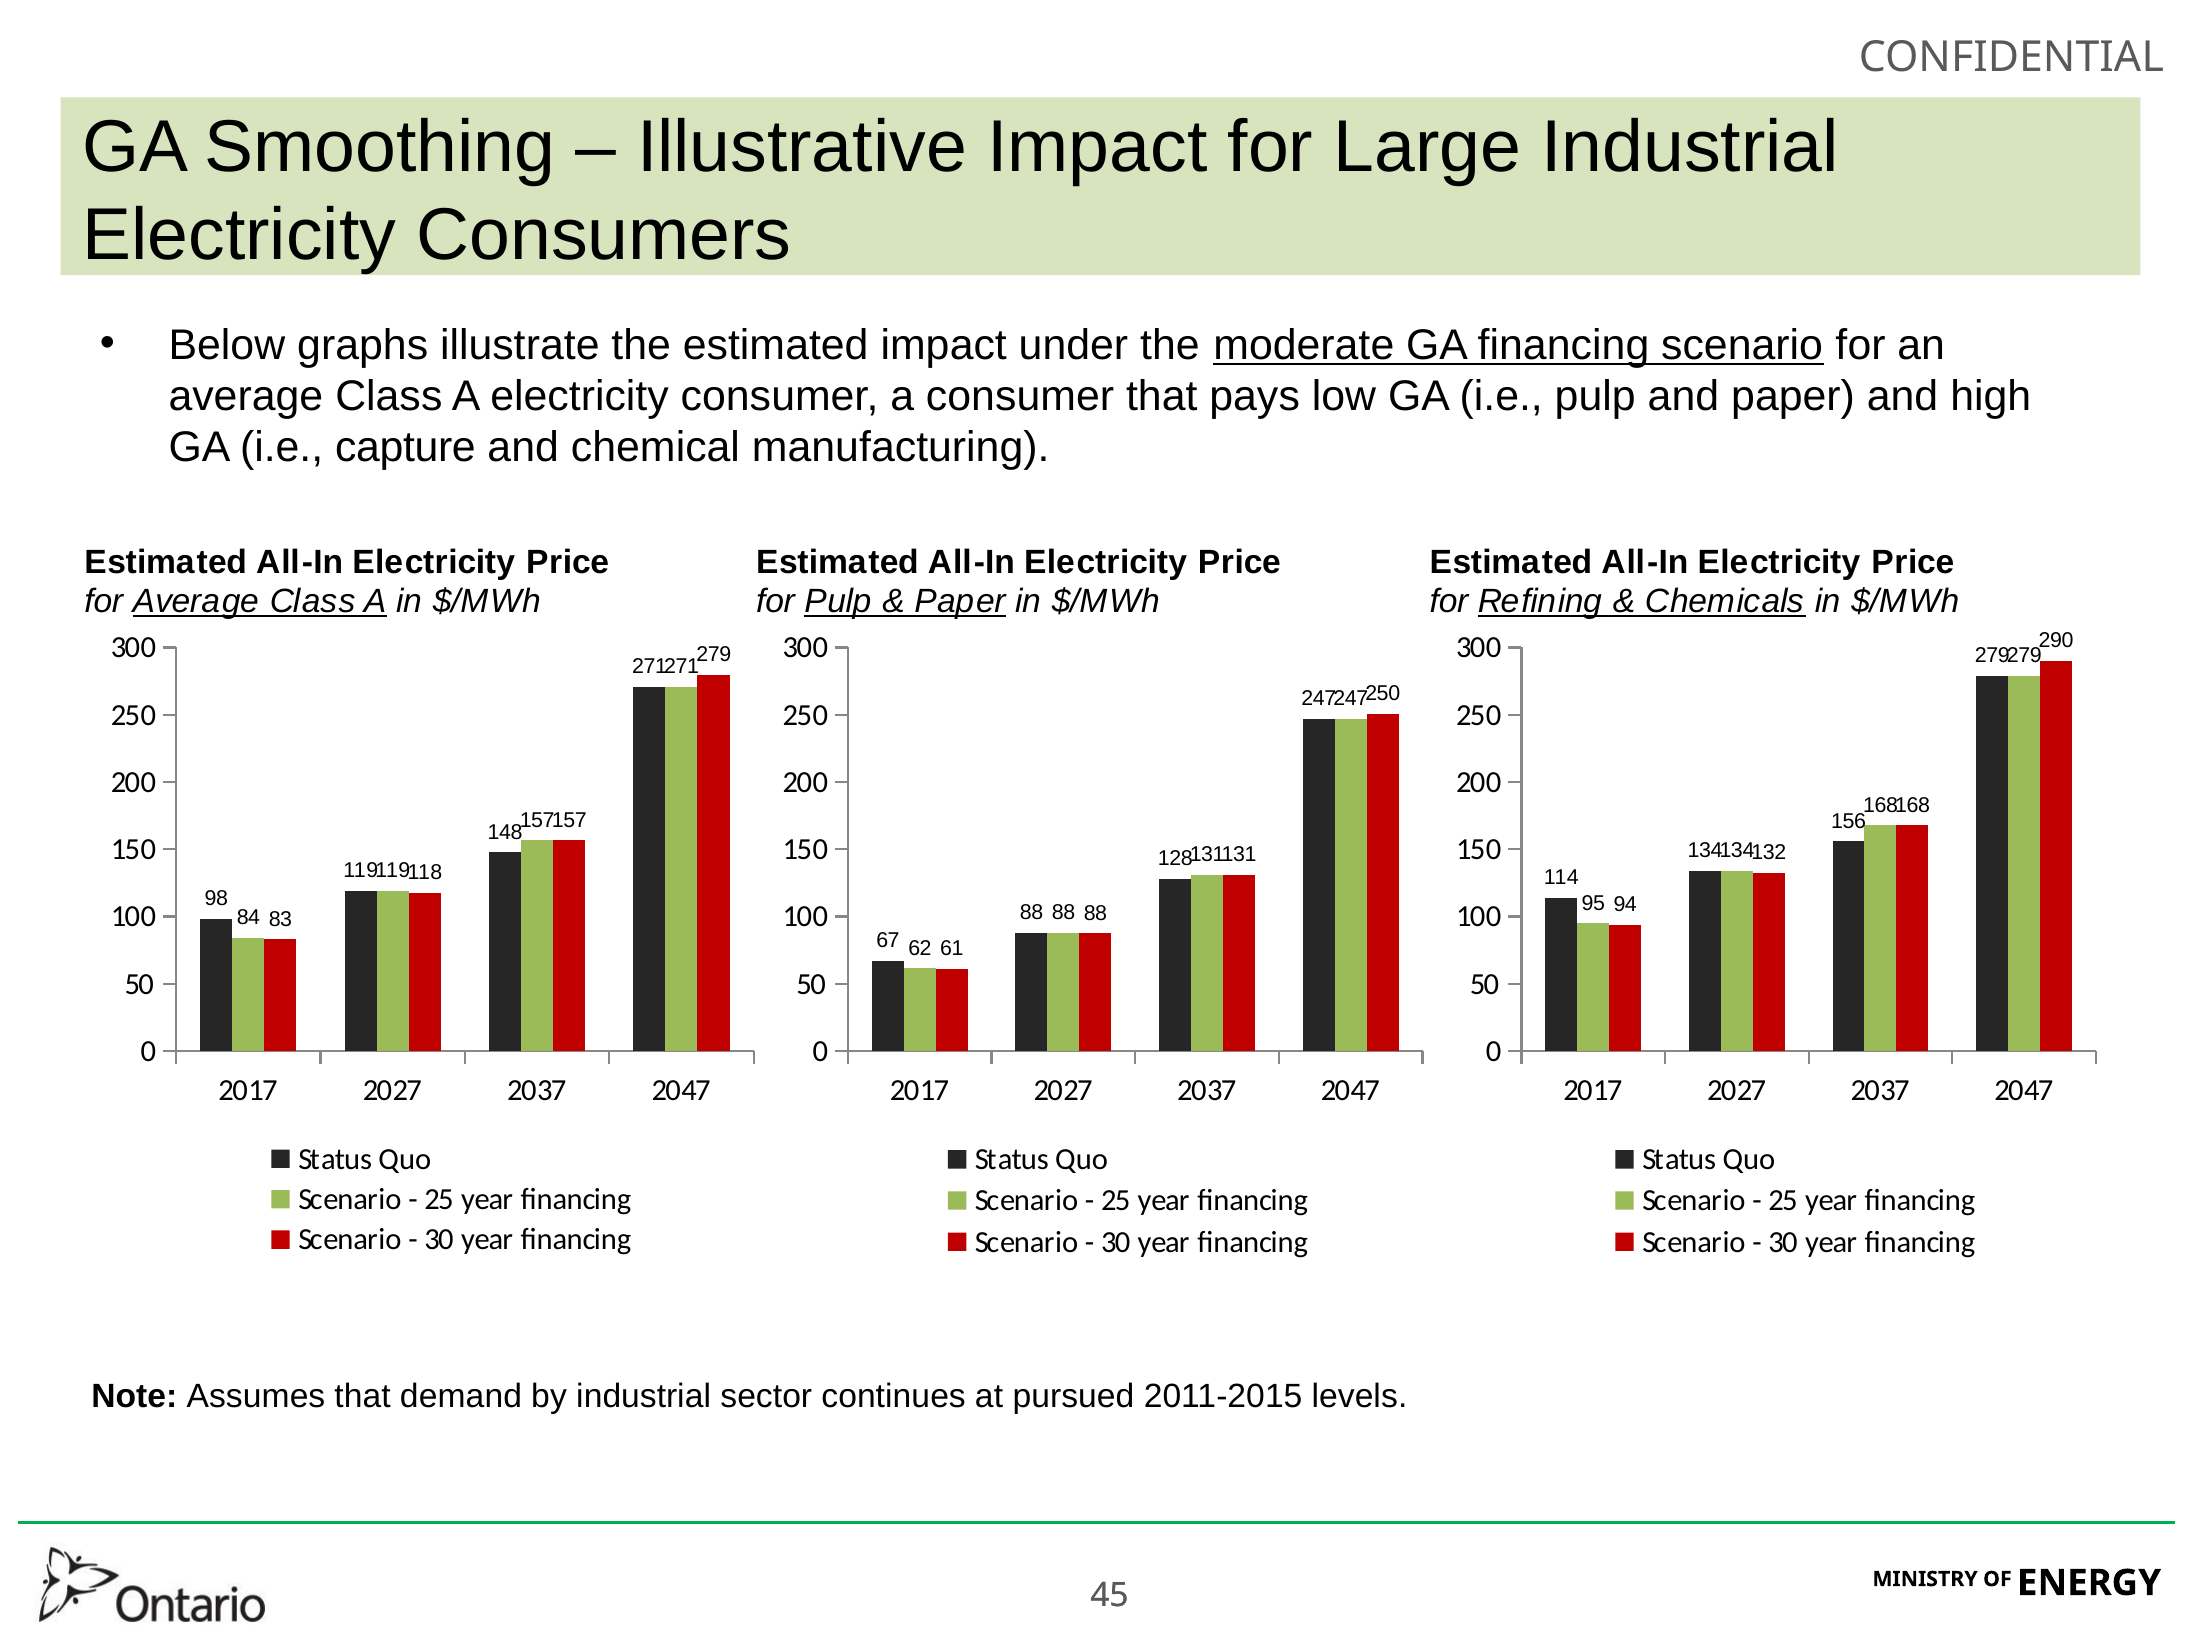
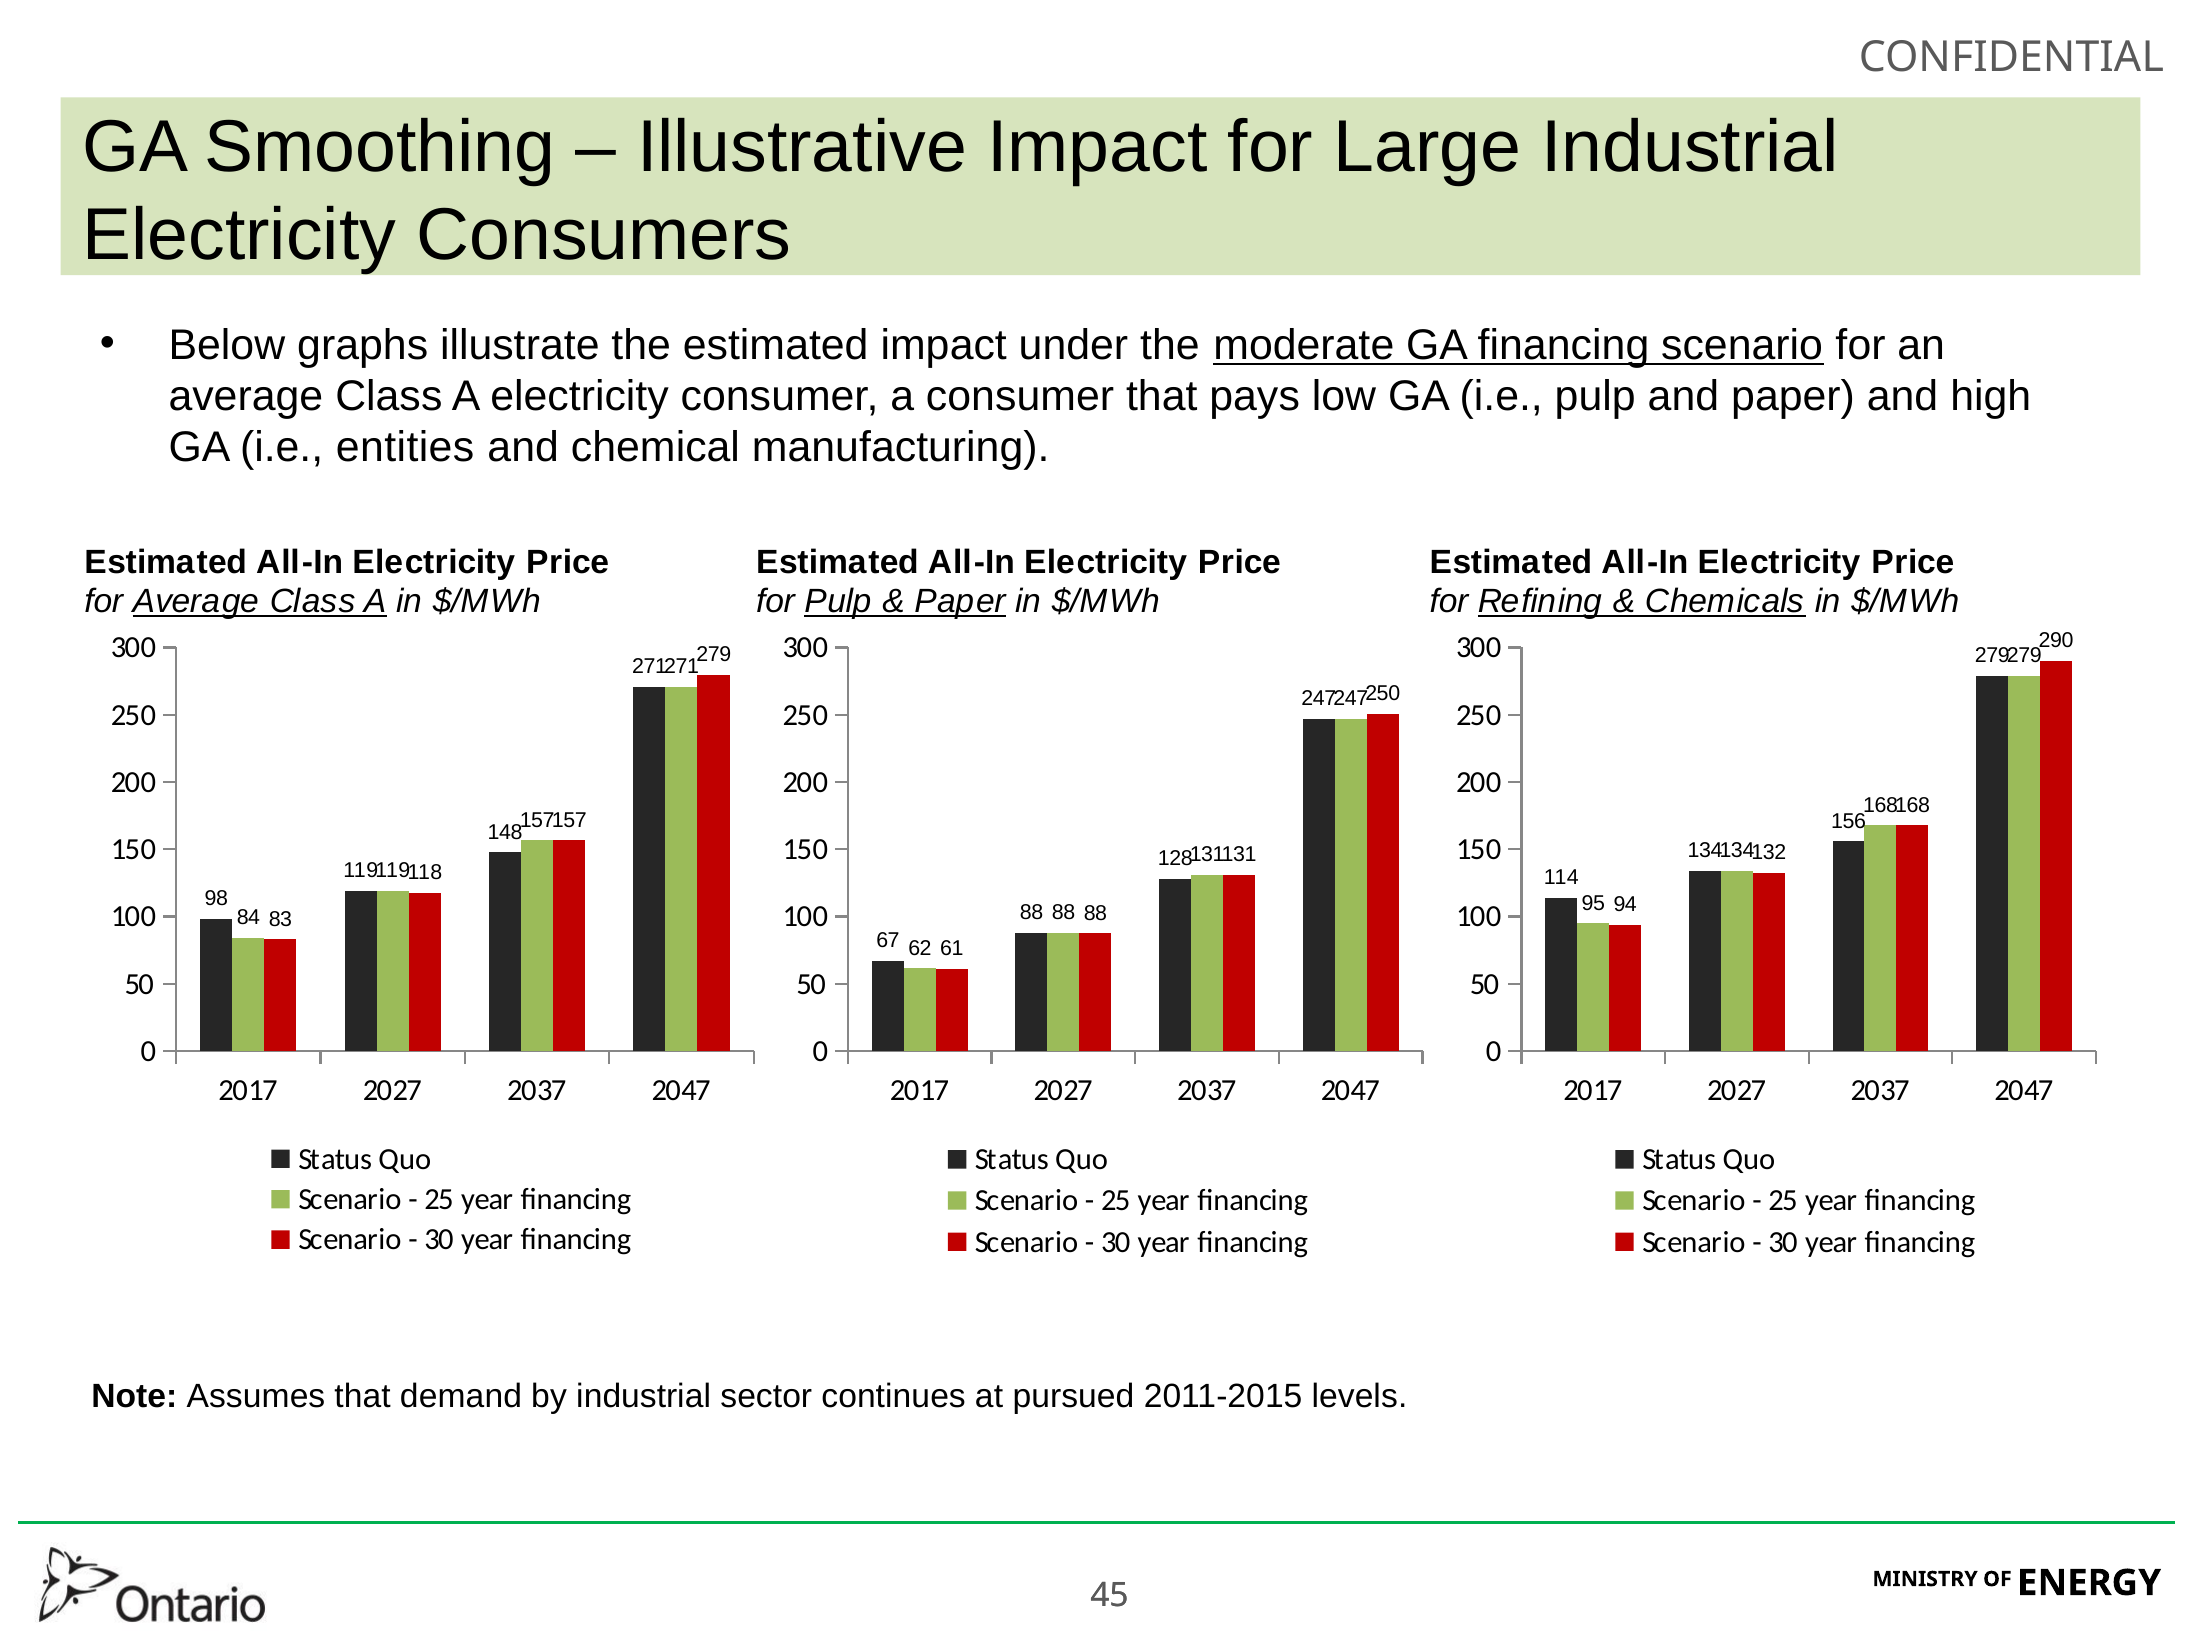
capture: capture -> entities (405, 448)
